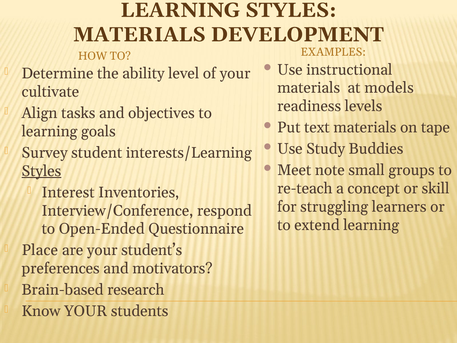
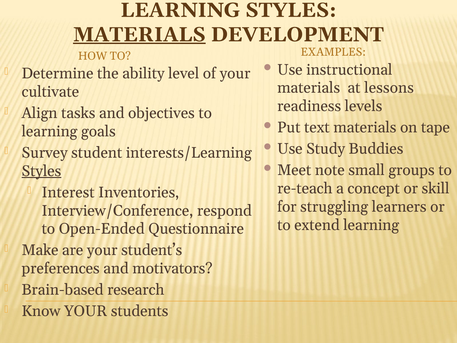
MATERIALS underline: none -> present (139, 35)
models: models -> lessons (389, 88)
Place: Place -> Make (40, 250)
